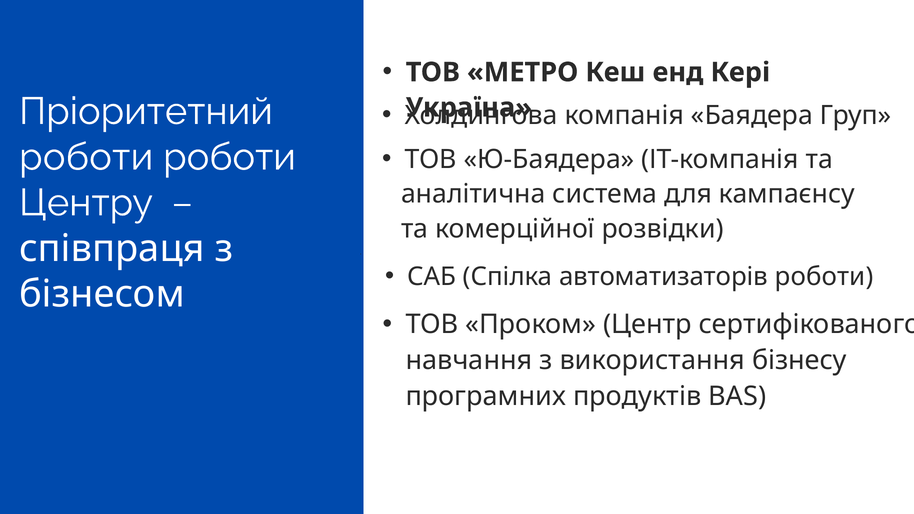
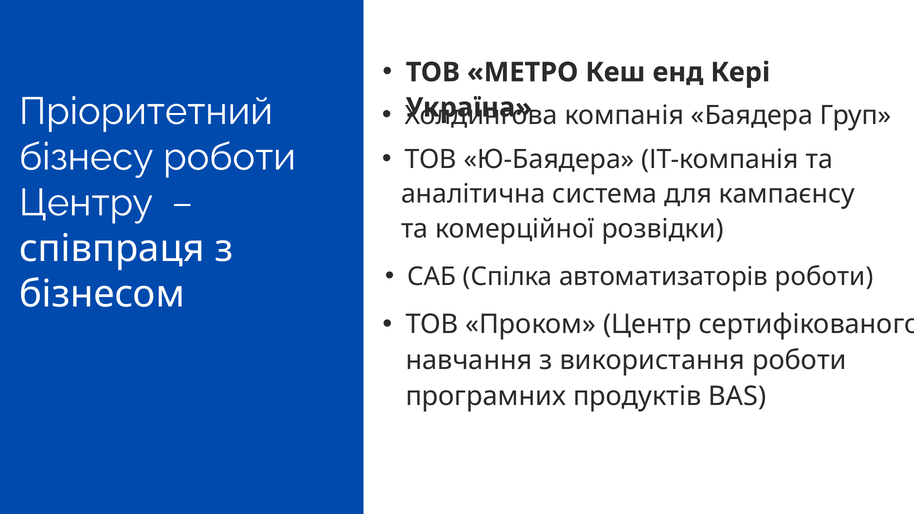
роботи: роботи -> бізнесу (86, 157)
використання бізнесу: бізнесу -> роботи (799, 361)
